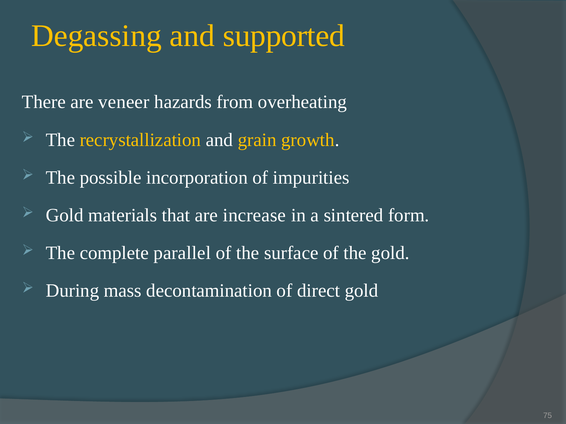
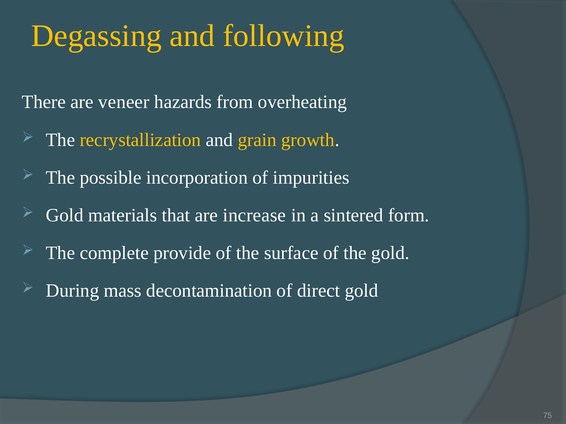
supported: supported -> following (284, 36)
parallel: parallel -> provide (182, 253)
